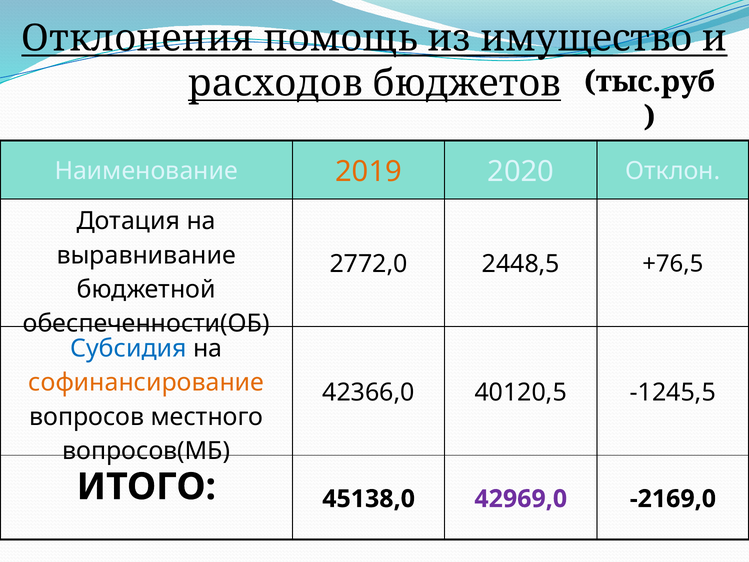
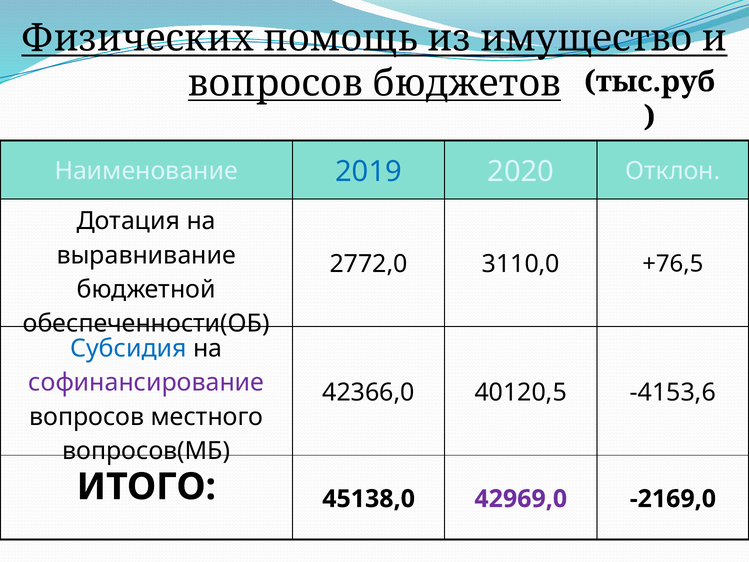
Отклонения: Отклонения -> Физических (138, 38)
расходов: расходов -> вопросов (275, 83)
2019 colour: orange -> blue (369, 171)
2448,5: 2448,5 -> 3110,0 (521, 264)
софинансирование colour: orange -> purple (146, 383)
-1245,5: -1245,5 -> -4153,6 (673, 392)
